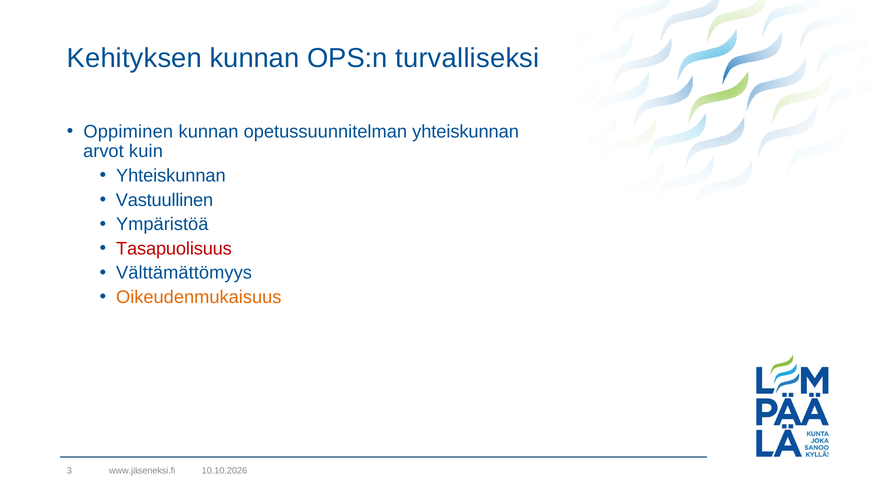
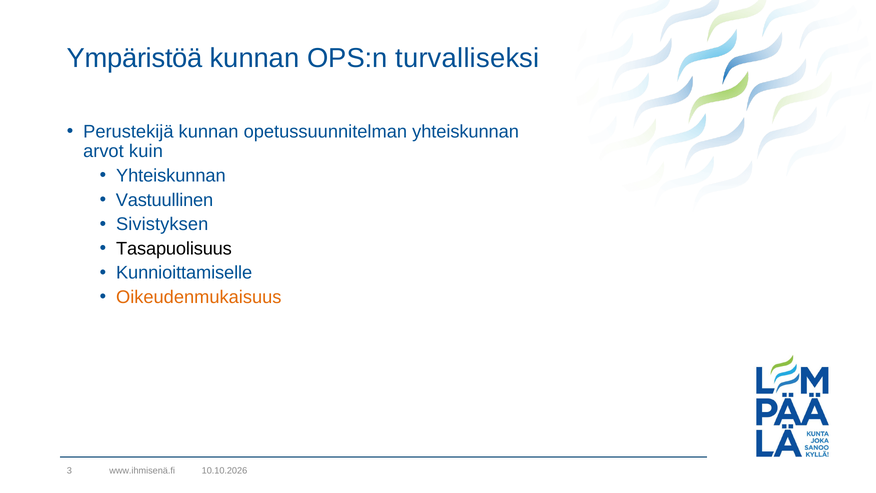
Kehityksen: Kehityksen -> Ympäristöä (135, 58)
Oppiminen: Oppiminen -> Perustekijä (128, 132)
Ympäristöä: Ympäristöä -> Sivistyksen (162, 224)
Tasapuolisuus colour: red -> black (174, 248)
Välttämättömyys: Välttämättömyys -> Kunnioittamiselle (184, 273)
www.jäseneksi.fi: www.jäseneksi.fi -> www.ihmisenä.fi (142, 470)
